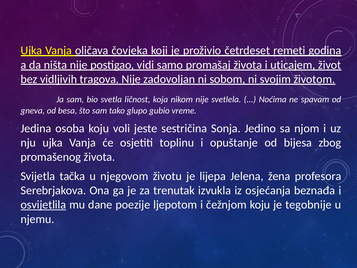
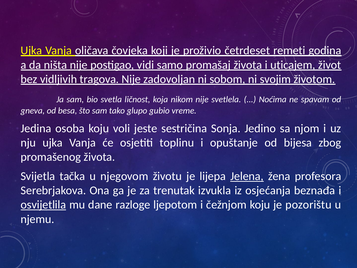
Jelena underline: none -> present (247, 176)
poezije: poezije -> razloge (133, 205)
tegobnije: tegobnije -> pozorištu (308, 205)
